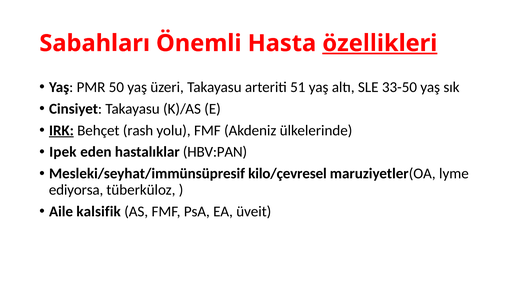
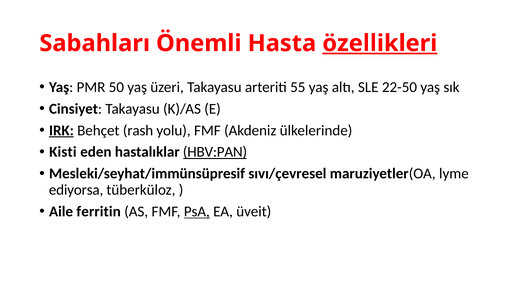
51: 51 -> 55 (298, 87)
33-50: 33-50 -> 22-50 (399, 87)
Ipek: Ipek -> Kisti (63, 152)
HBV:PAN underline: none -> present (215, 152)
kilo/çevresel: kilo/çevresel -> sıvı/çevresel (287, 174)
kalsifik: kalsifik -> ferritin (99, 212)
PsA underline: none -> present (197, 212)
